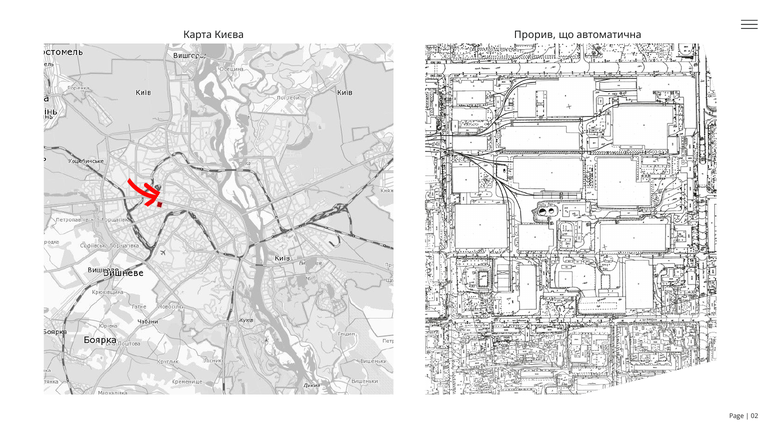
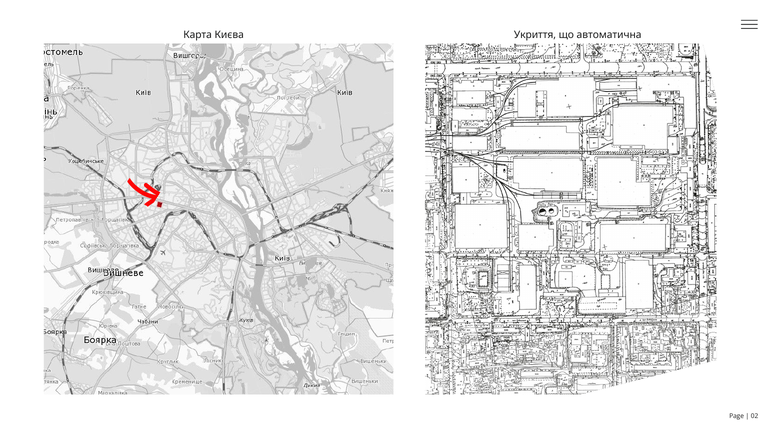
Прорив: Прорив -> Укриття (535, 35)
